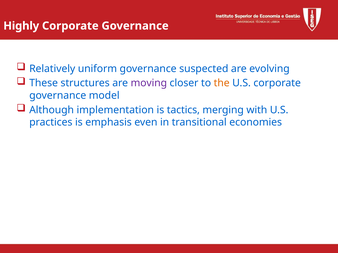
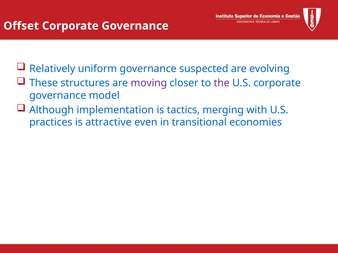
Highly: Highly -> Offset (21, 26)
the colour: orange -> purple (222, 83)
emphasis: emphasis -> attractive (108, 122)
